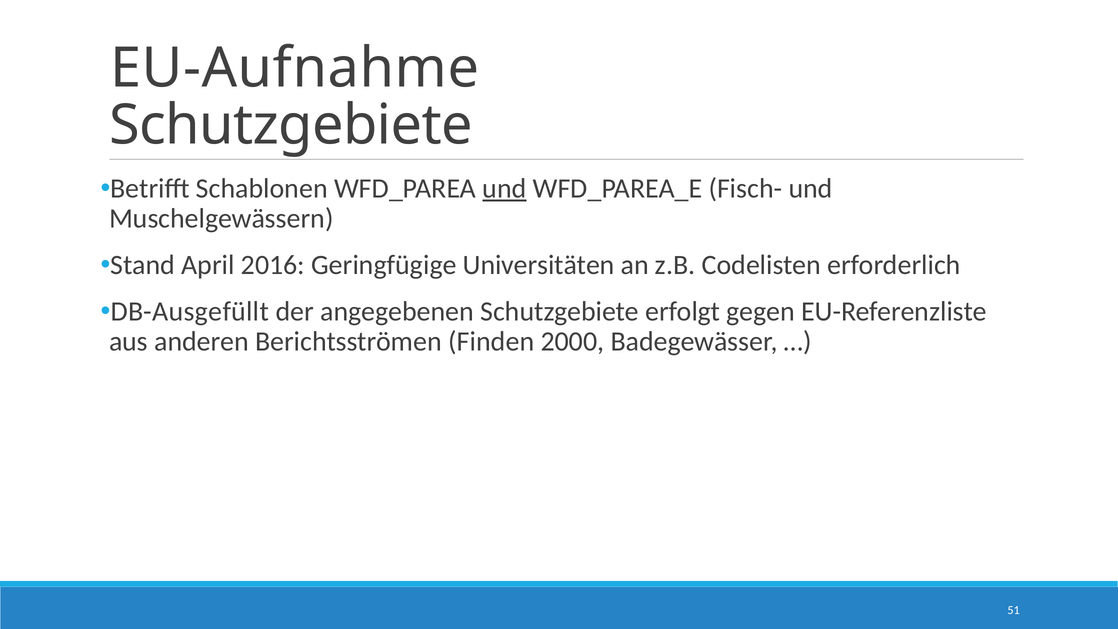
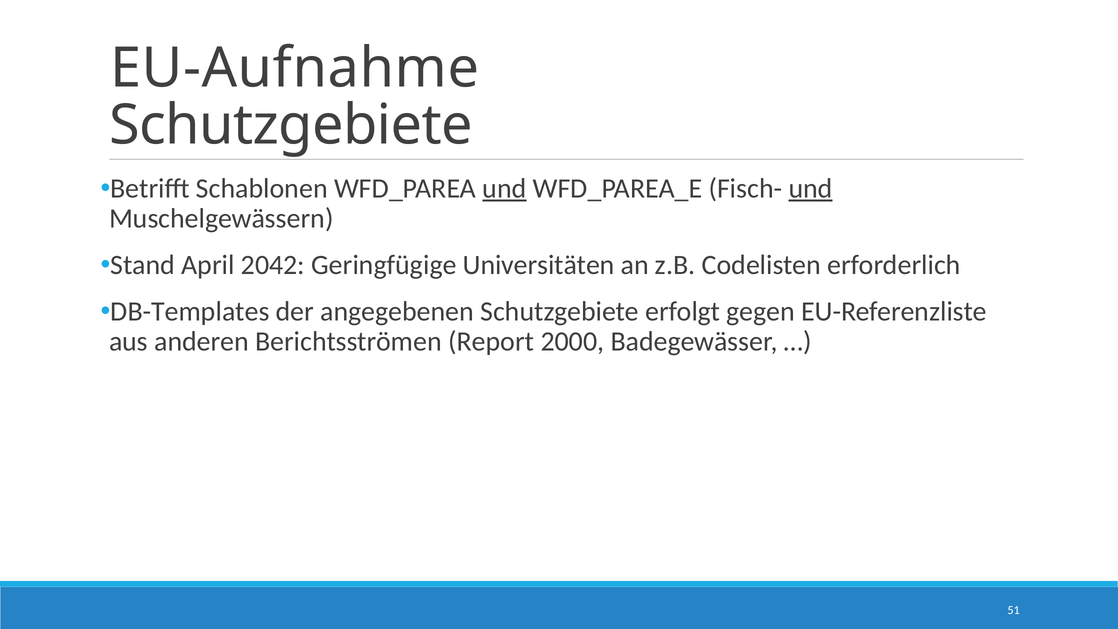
und underline: none -> present (811, 188)
2016: 2016 -> 2042 (273, 265)
DB-Ausgefüllt: DB-Ausgefüllt -> DB-Templates (190, 312)
Finden: Finden -> Report (491, 342)
